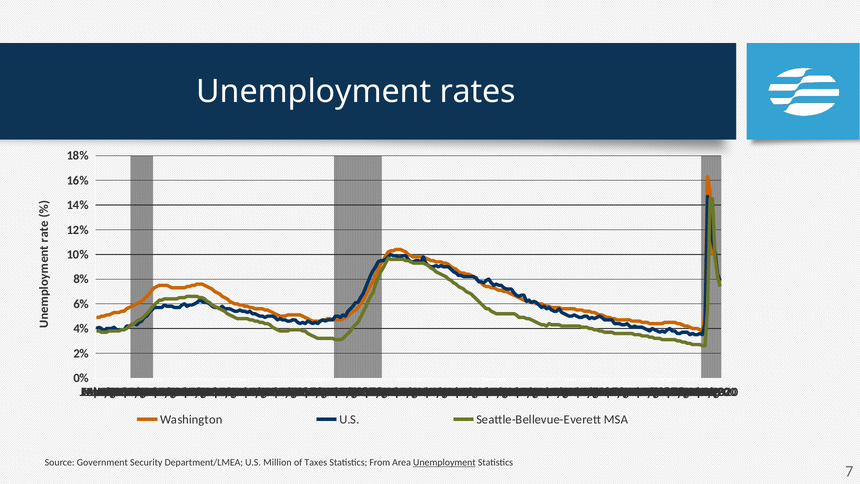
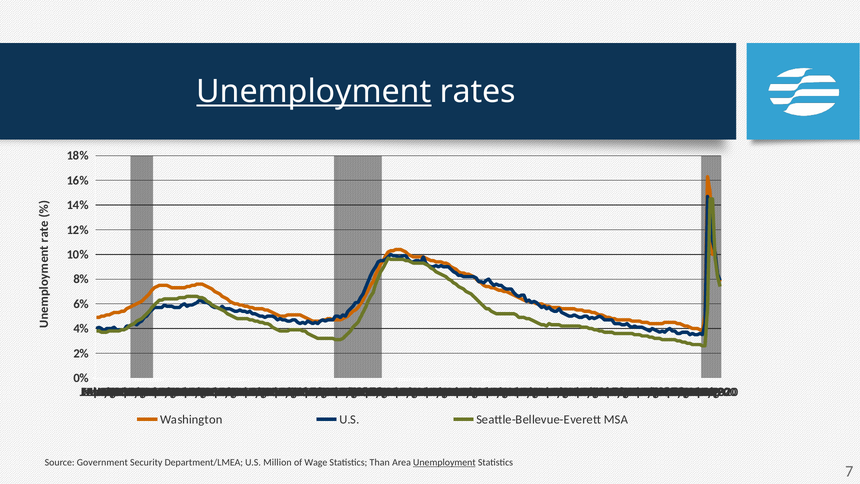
Unemployment underline: none -> present (314, 91)
Taxes: Taxes -> Wage (316, 462)
From: From -> Than (380, 462)
